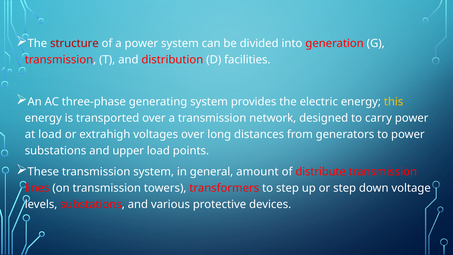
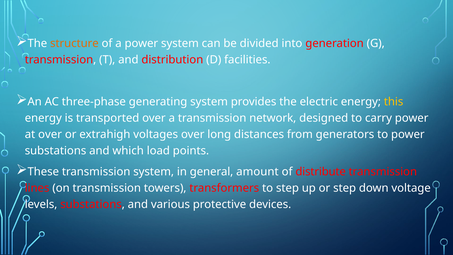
structure colour: red -> orange (74, 43)
at load: load -> over (50, 134)
upper: upper -> which (128, 151)
